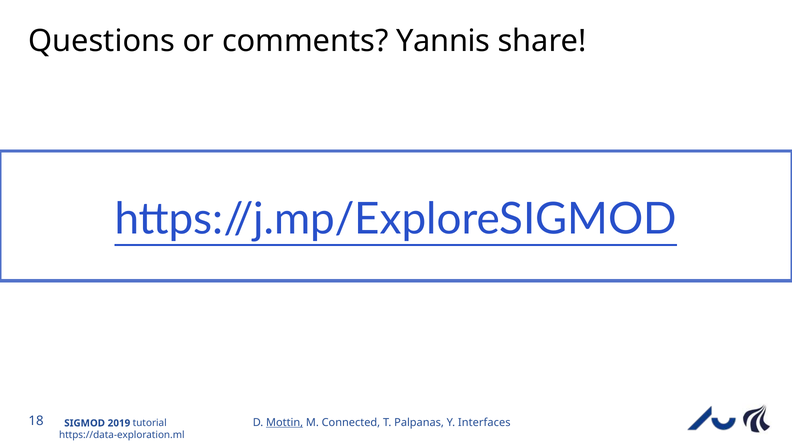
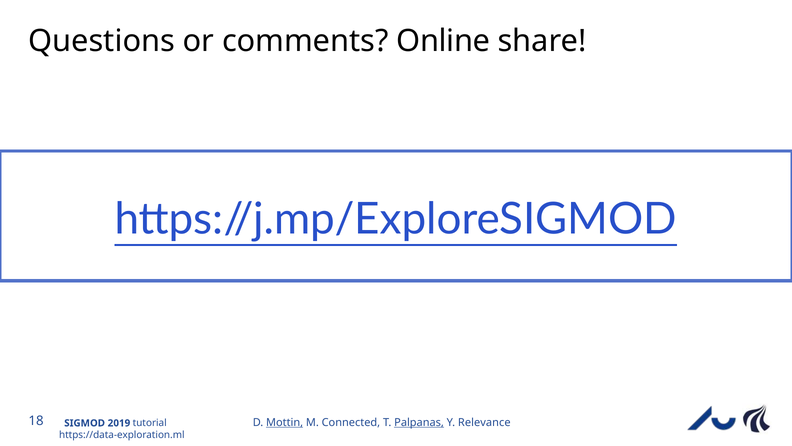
Yannis: Yannis -> Online (443, 41)
Palpanas underline: none -> present (419, 422)
Interfaces: Interfaces -> Relevance (484, 422)
